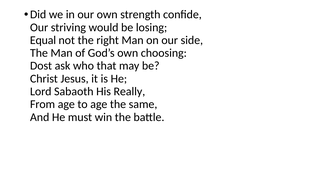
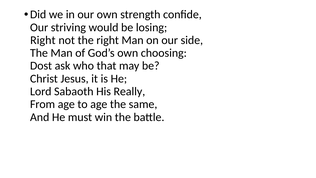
Equal: Equal -> Right (43, 40)
